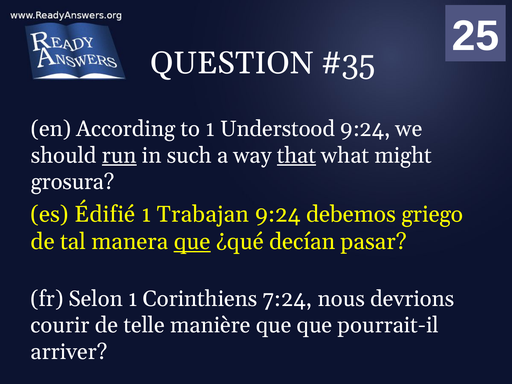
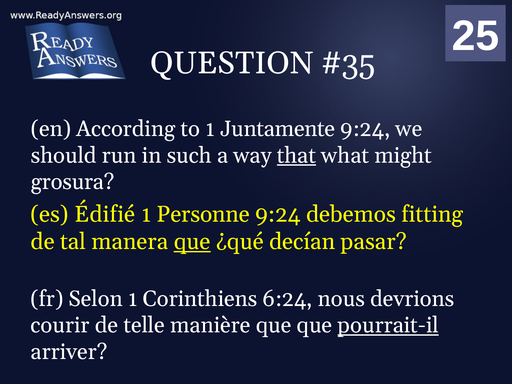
Understood: Understood -> Juntamente (278, 129)
run underline: present -> none (119, 155)
Trabajan: Trabajan -> Personne (203, 214)
griego: griego -> fitting (432, 214)
7:24: 7:24 -> 6:24 (288, 299)
pourrait-il underline: none -> present (388, 325)
